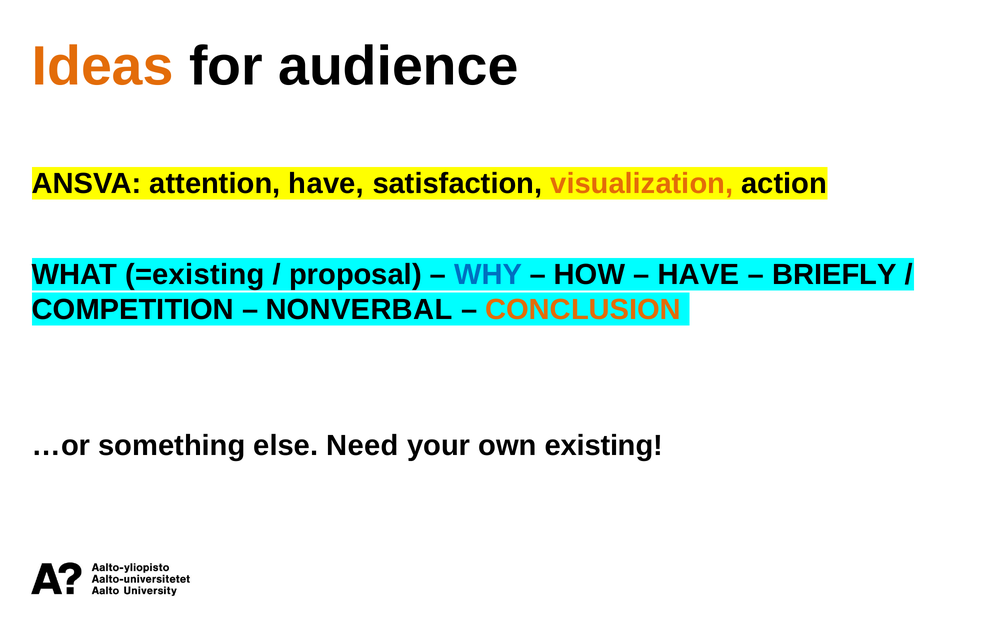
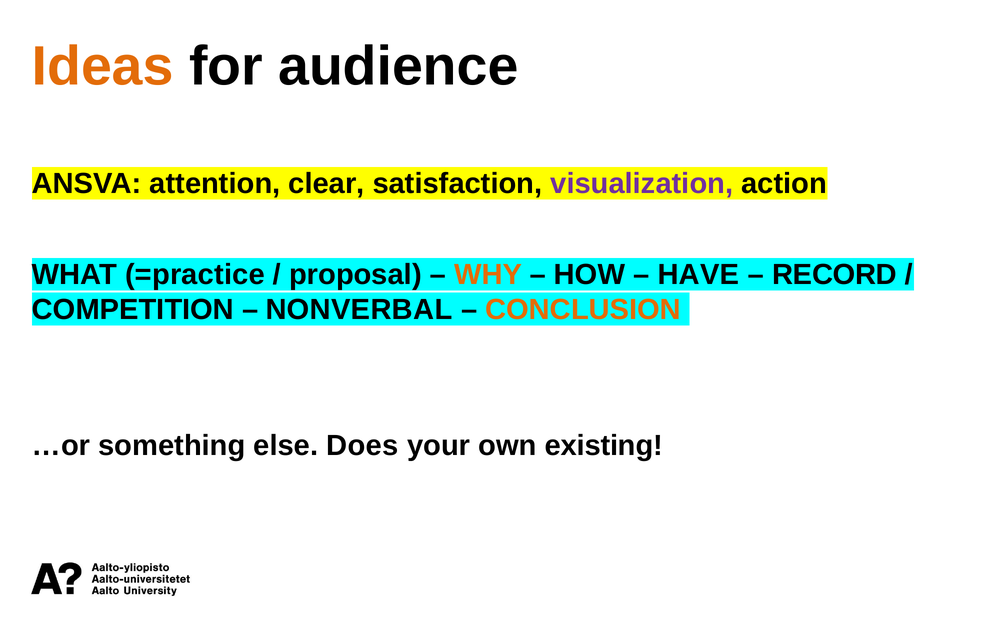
attention have: have -> clear (326, 184)
visualization colour: orange -> purple (642, 184)
=existing: =existing -> =practice (195, 275)
WHY colour: blue -> orange (488, 275)
BRIEFLY: BRIEFLY -> RECORD (835, 275)
Need: Need -> Does (363, 446)
